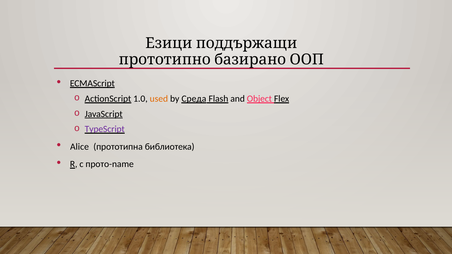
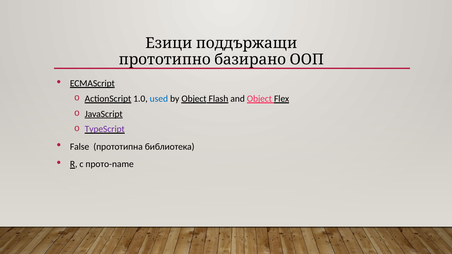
used colour: orange -> blue (159, 99)
by Среда: Среда -> Object (194, 99)
Alice: Alice -> False (80, 147)
